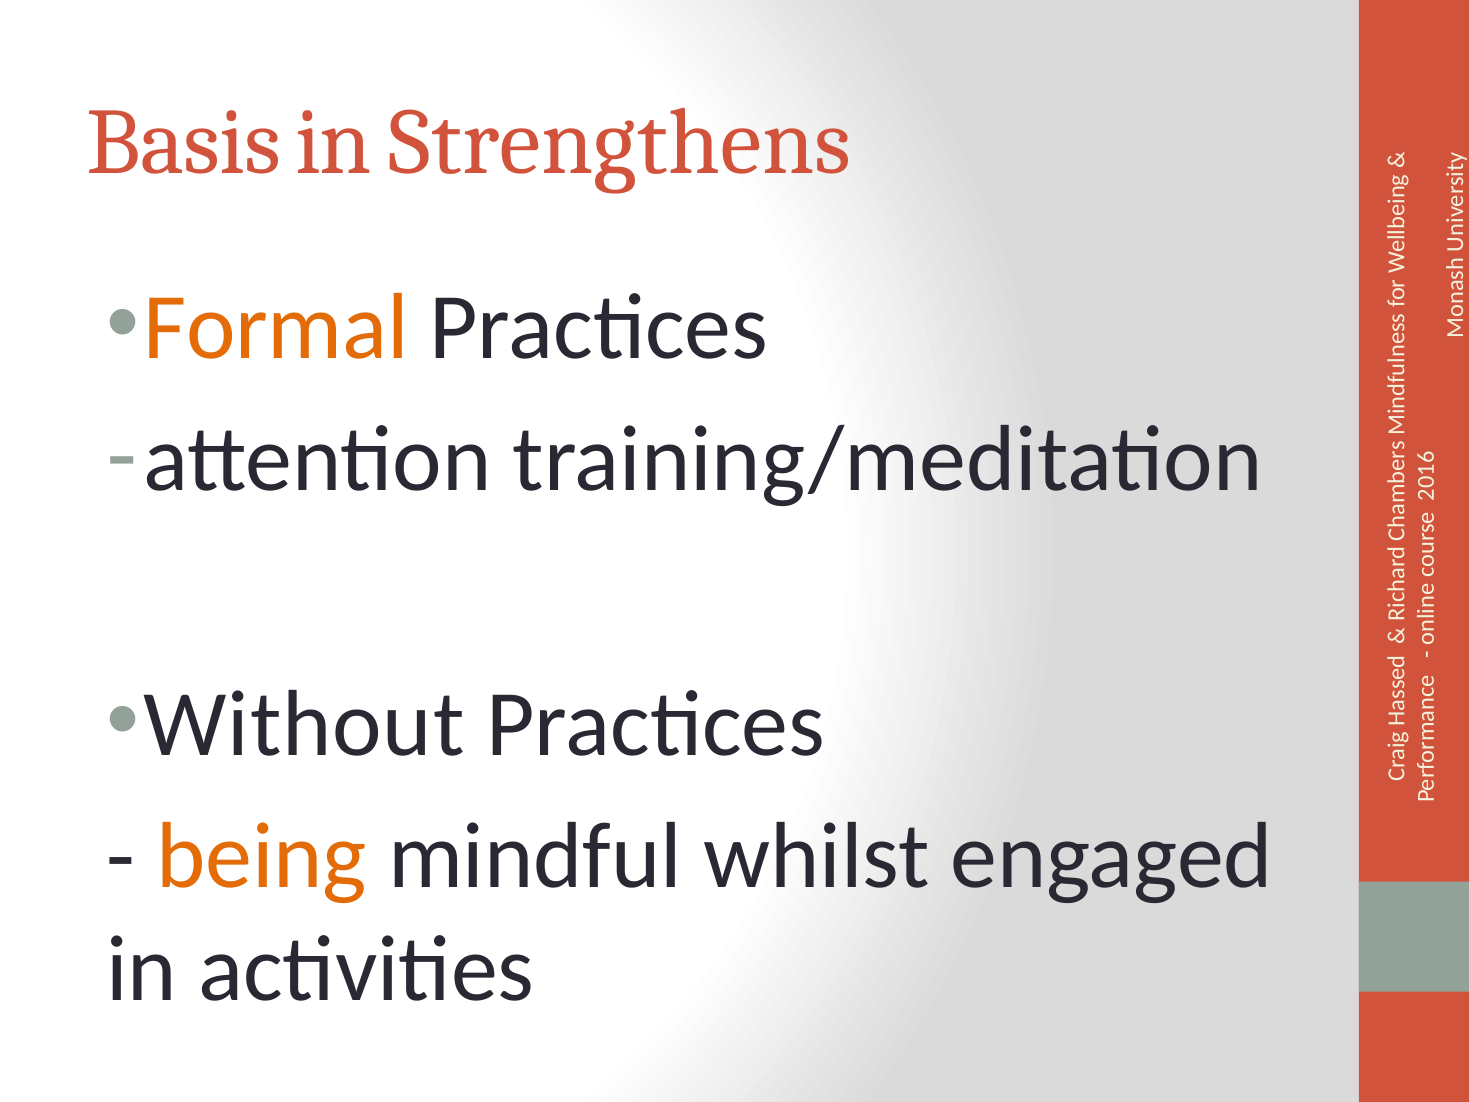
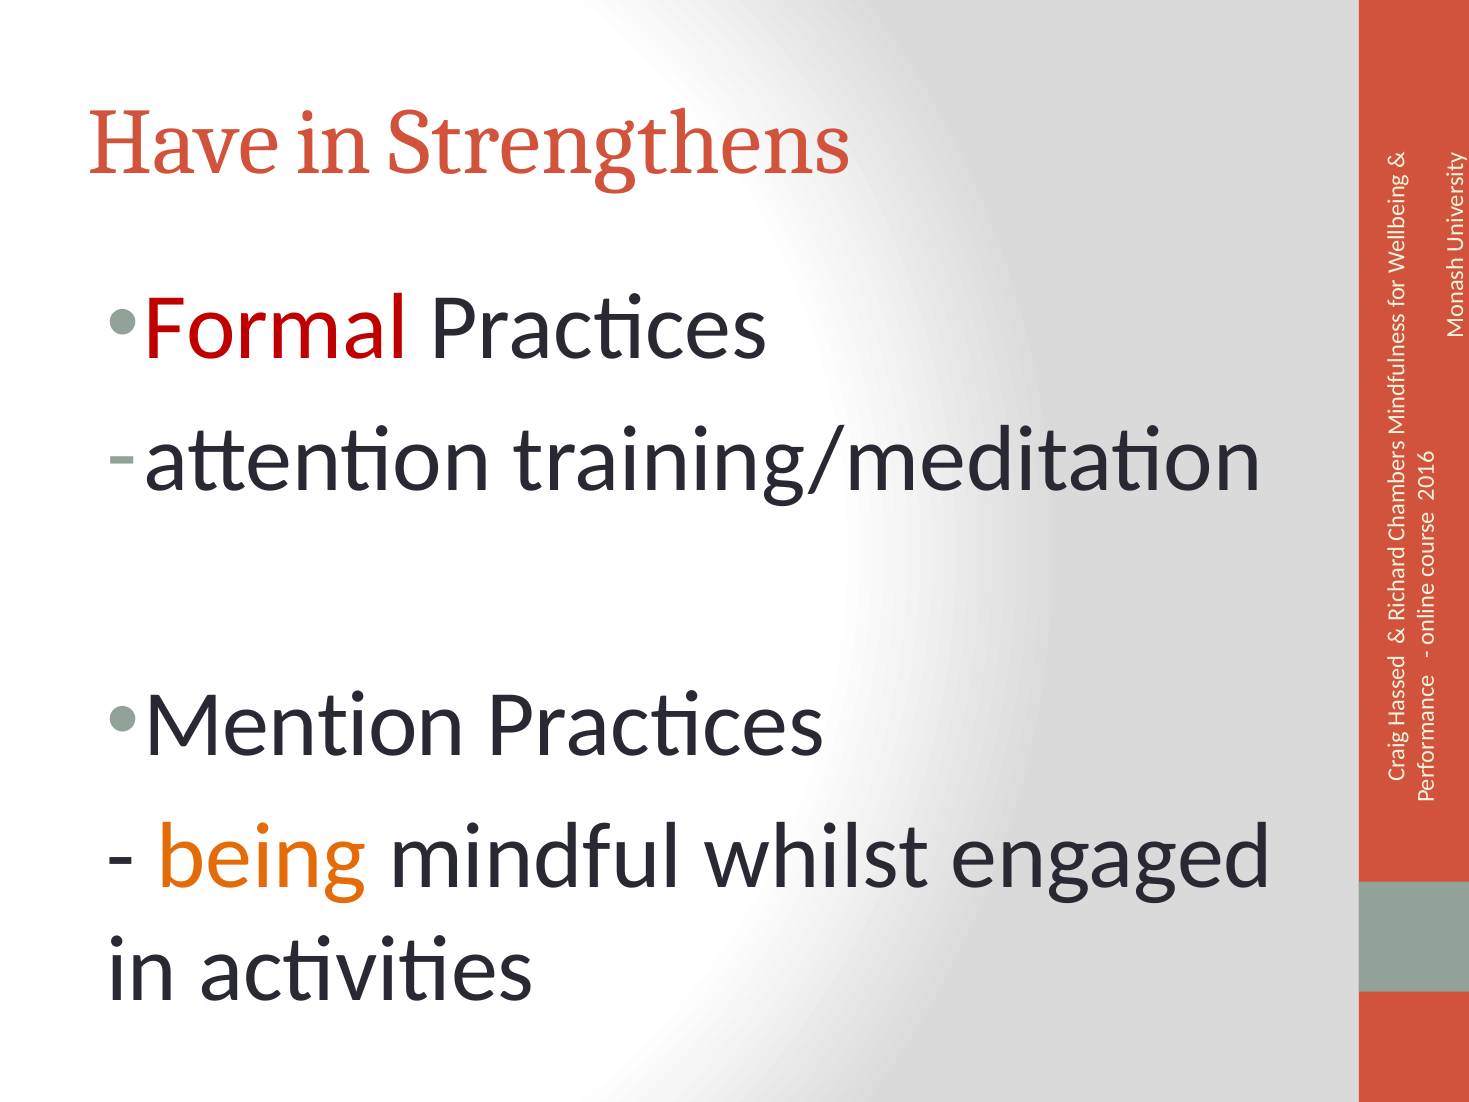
Basis: Basis -> Have (184, 142)
Formal colour: orange -> red (276, 327)
Without: Without -> Mention (305, 724)
